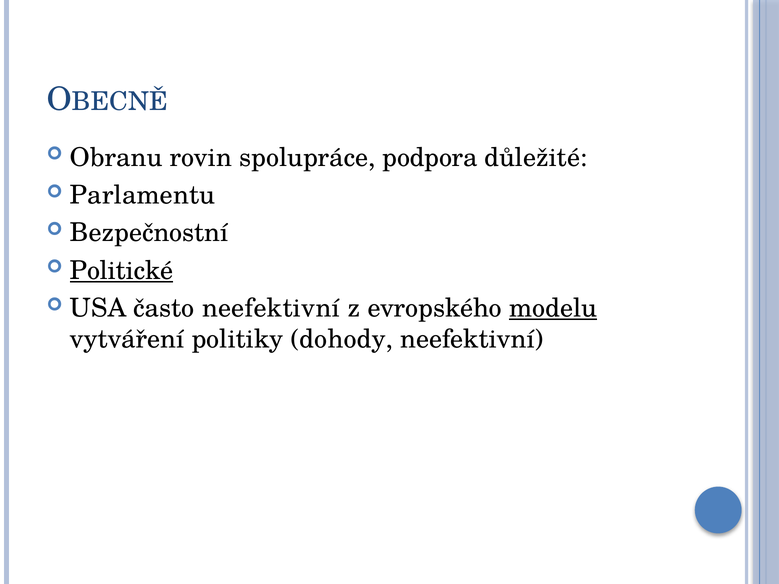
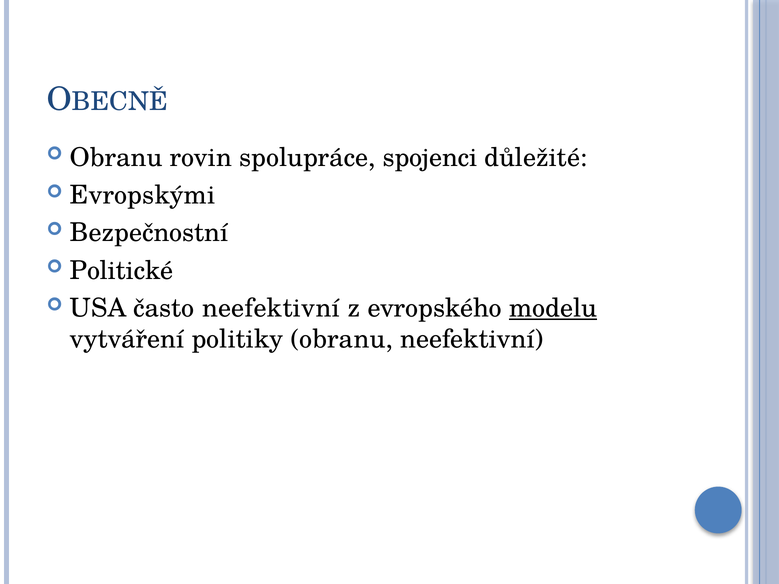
podpora: podpora -> spojenci (430, 158)
Parlamentu: Parlamentu -> Evropskými (143, 195)
Politické underline: present -> none (122, 271)
politiky dohody: dohody -> obranu (342, 339)
